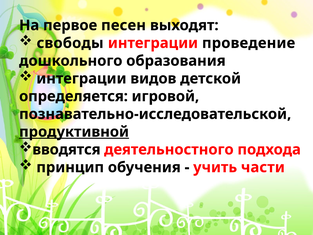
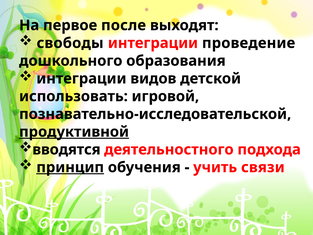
песен: песен -> после (124, 25)
определяется: определяется -> использовать (73, 96)
принцип underline: none -> present (70, 167)
части: части -> связи (263, 167)
